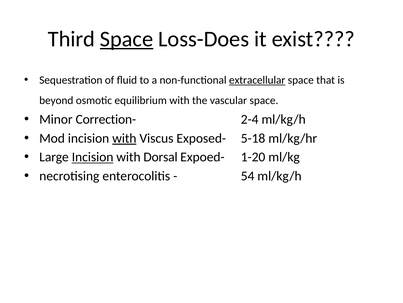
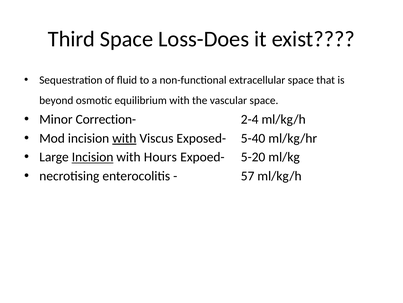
Space underline: present -> none (127, 39)
extracellular underline: present -> none (257, 80)
5-18: 5-18 -> 5-40 (253, 138)
Dorsal: Dorsal -> Hours (160, 157)
1-20: 1-20 -> 5-20 (253, 157)
54: 54 -> 57 (248, 176)
